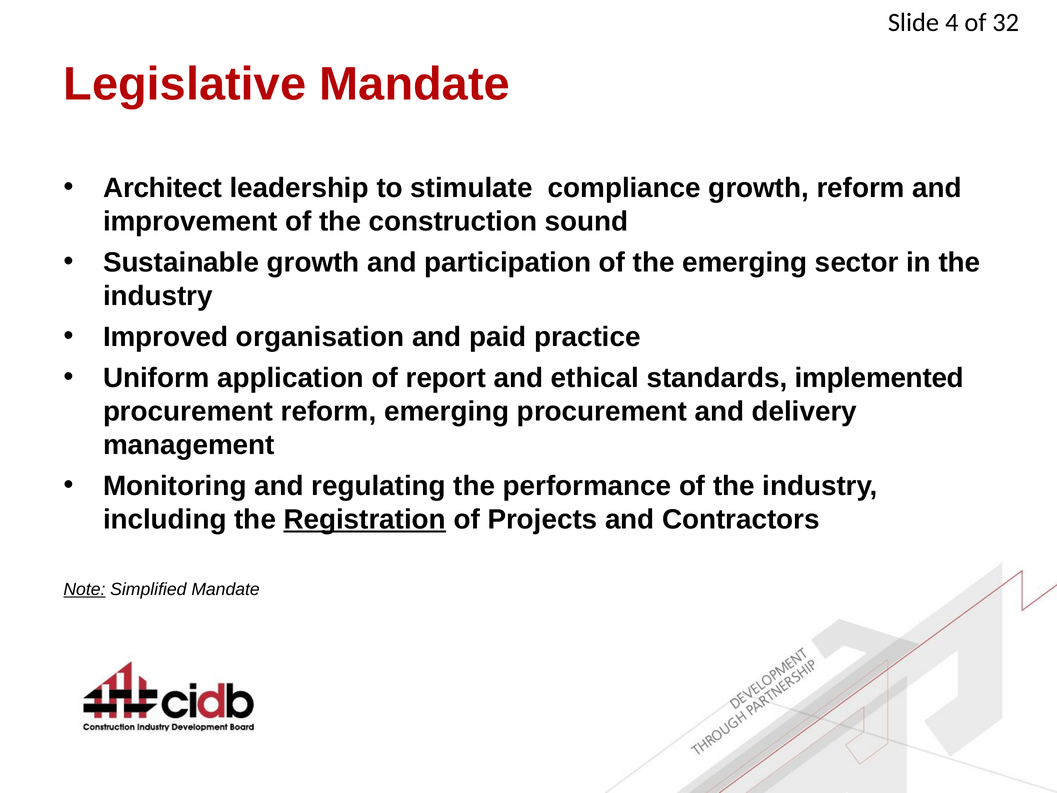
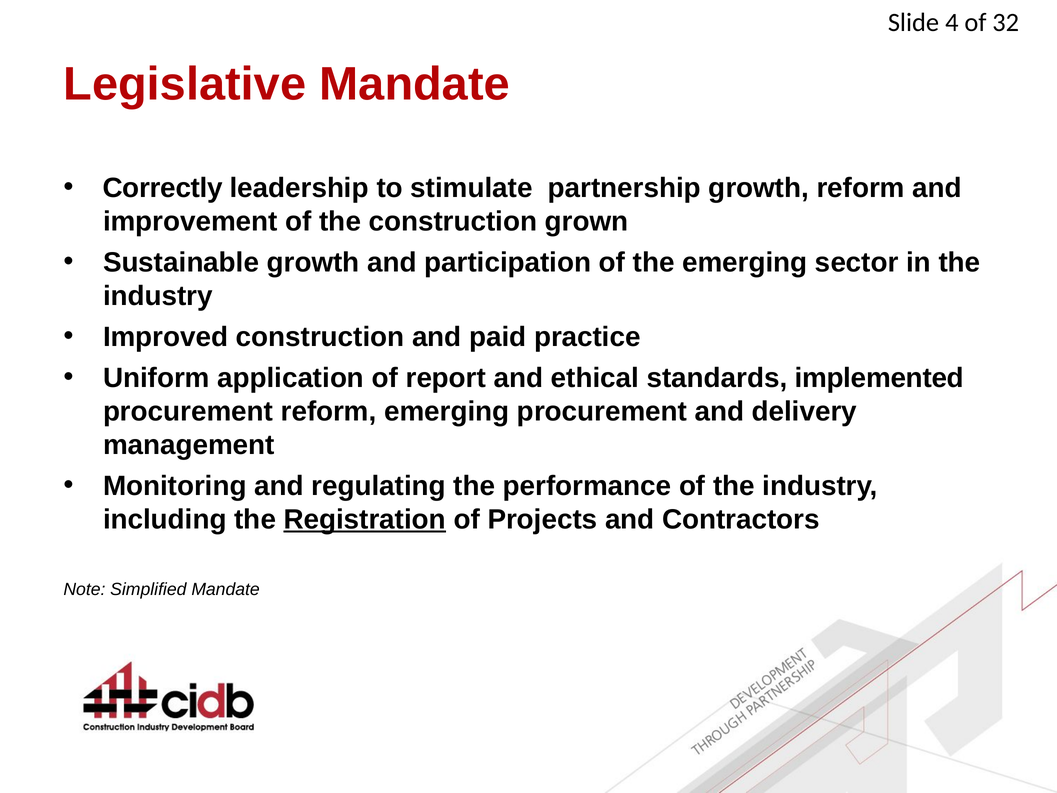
Architect: Architect -> Correctly (163, 188)
compliance: compliance -> partnership (624, 188)
sound: sound -> grown (587, 221)
Improved organisation: organisation -> construction (320, 337)
Note underline: present -> none (84, 589)
